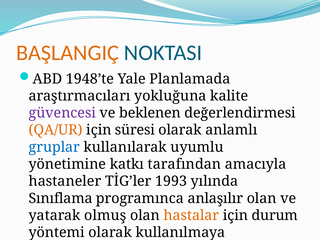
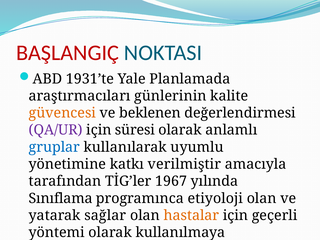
BAŞLANGIÇ colour: orange -> red (67, 53)
1948’te: 1948’te -> 1931’te (90, 79)
yokluğuna: yokluğuna -> günlerinin (170, 96)
güvencesi colour: purple -> orange (62, 113)
QA/UR colour: orange -> purple (56, 130)
tarafından: tarafından -> verilmiştir (184, 164)
hastaneler: hastaneler -> tarafından (65, 181)
1993: 1993 -> 1967 (171, 181)
anlaşılır: anlaşılır -> etiyoloji (215, 198)
olmuş: olmuş -> sağlar (105, 215)
durum: durum -> geçerli (275, 215)
